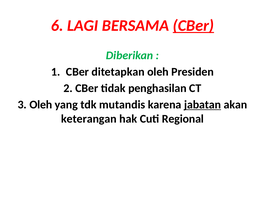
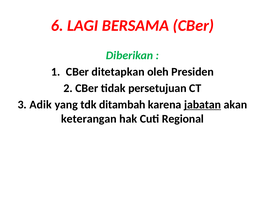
CBer underline: present -> none (193, 26)
penghasilan: penghasilan -> persetujuan (157, 89)
3 Oleh: Oleh -> Adik (41, 105)
mutandis: mutandis -> ditambah (122, 105)
